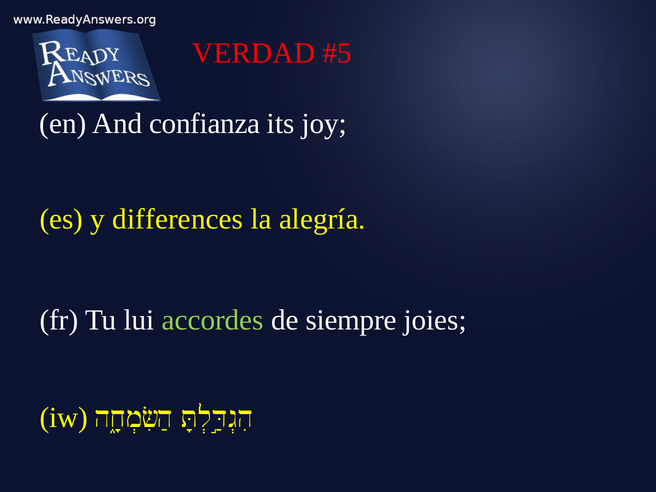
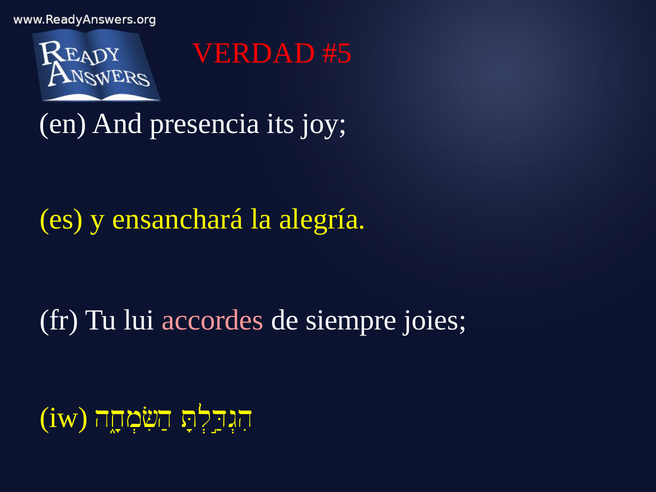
confianza: confianza -> presencia (205, 124)
differences: differences -> ensanchará (178, 219)
accordes colour: light green -> pink (213, 320)
